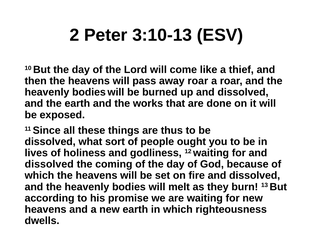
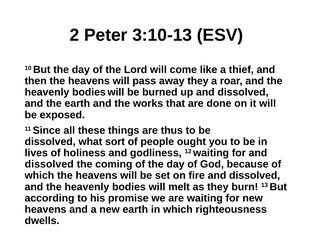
away roar: roar -> they (198, 81)
